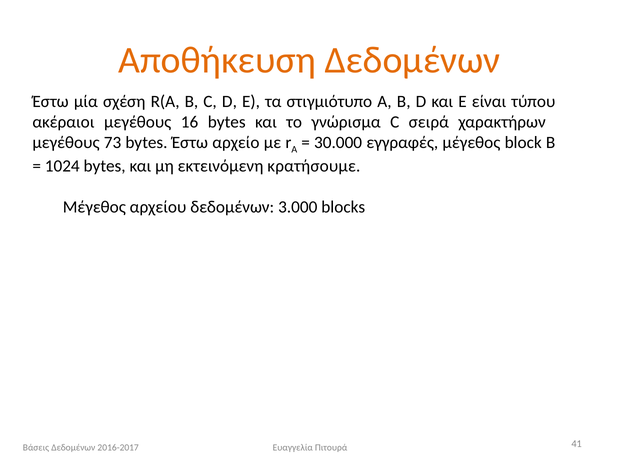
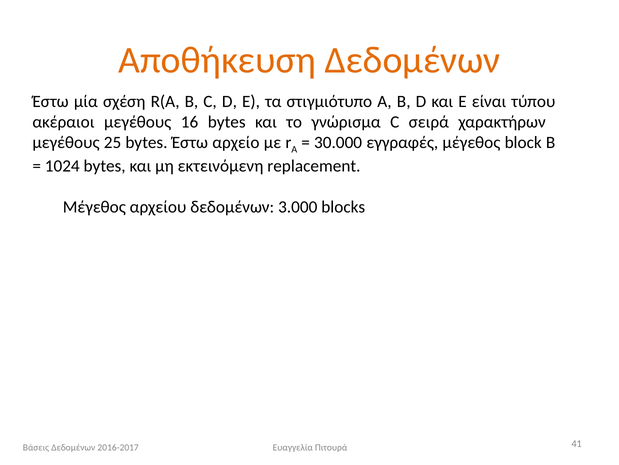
73: 73 -> 25 (113, 142)
κρατήσουμε: κρατήσουμε -> replacement (314, 166)
